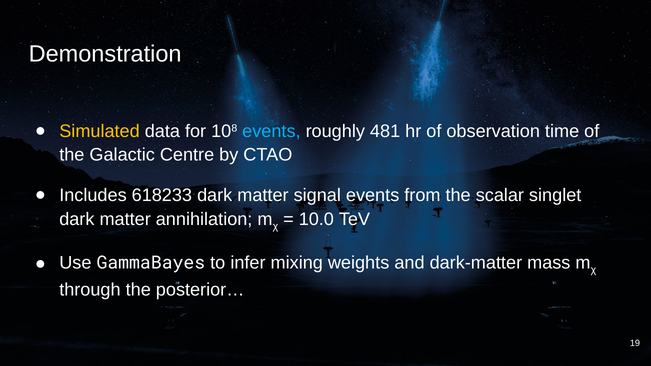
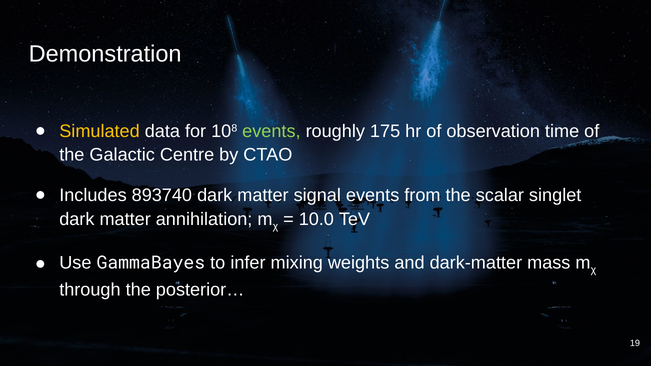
events colour: light blue -> light green (271, 131)
481: 481 -> 175 (385, 131)
618233: 618233 -> 893740 (162, 195)
